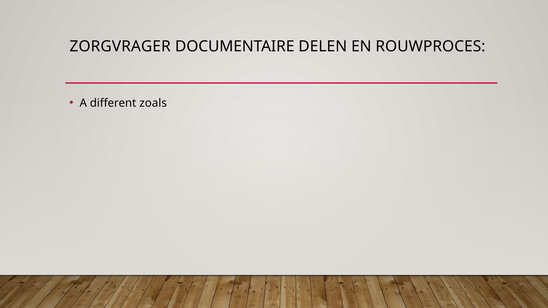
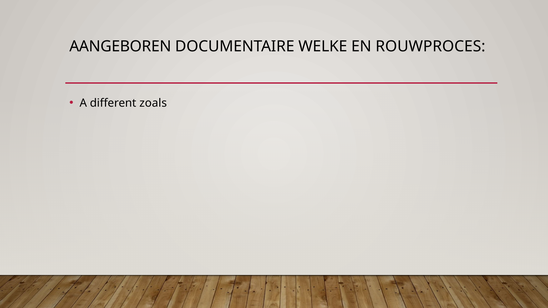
ZORGVRAGER: ZORGVRAGER -> AANGEBOREN (120, 46)
DELEN: DELEN -> WELKE (323, 46)
